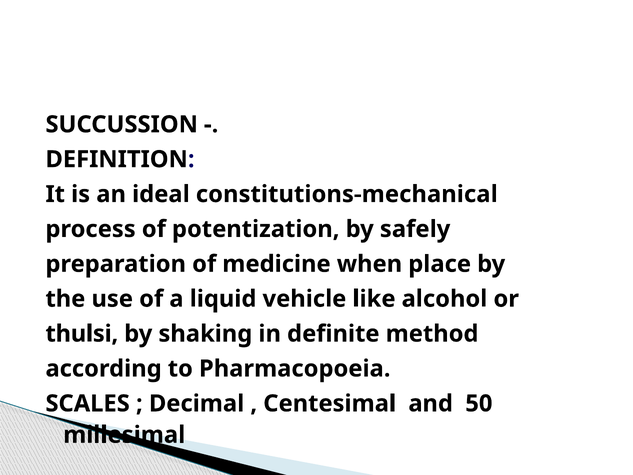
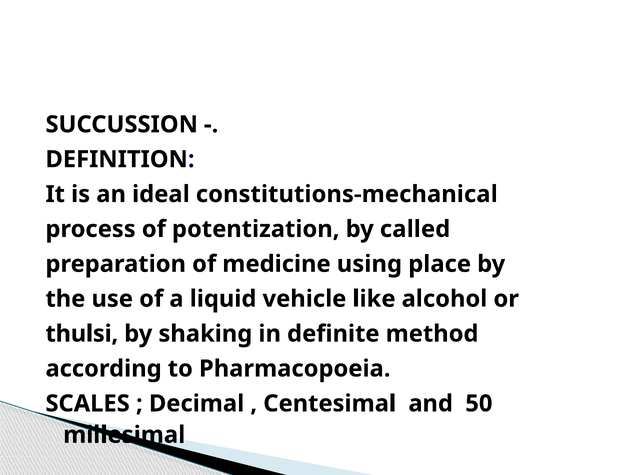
safely: safely -> called (415, 229)
when: when -> using (369, 264)
